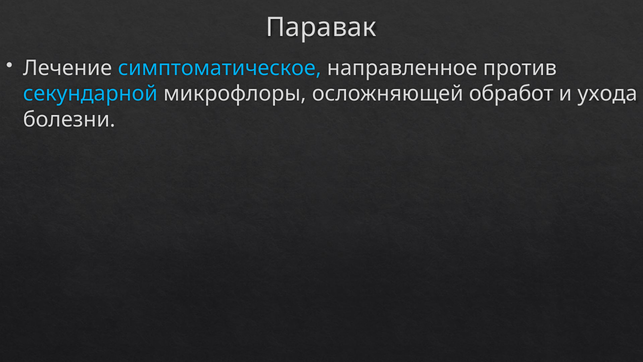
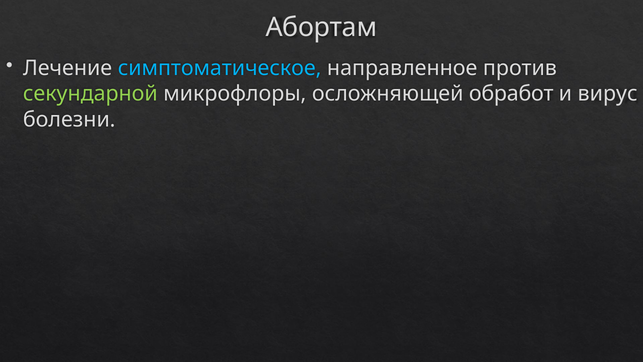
Паравак: Паравак -> Абортам (321, 27)
секундарной colour: light blue -> light green (90, 94)
ухода: ухода -> вирус (608, 94)
